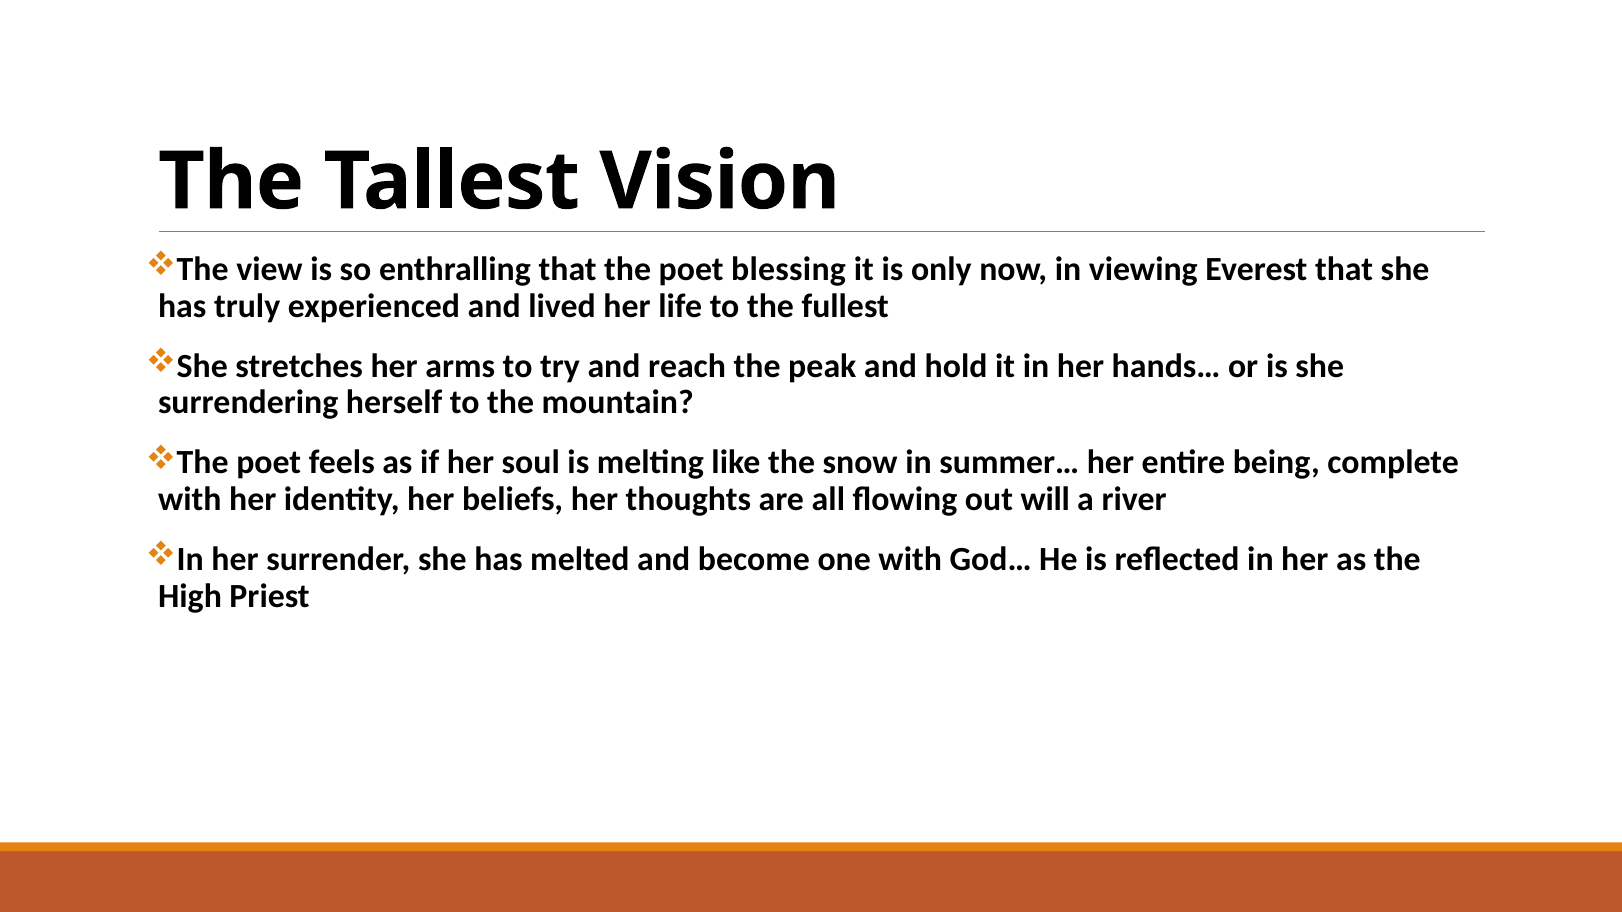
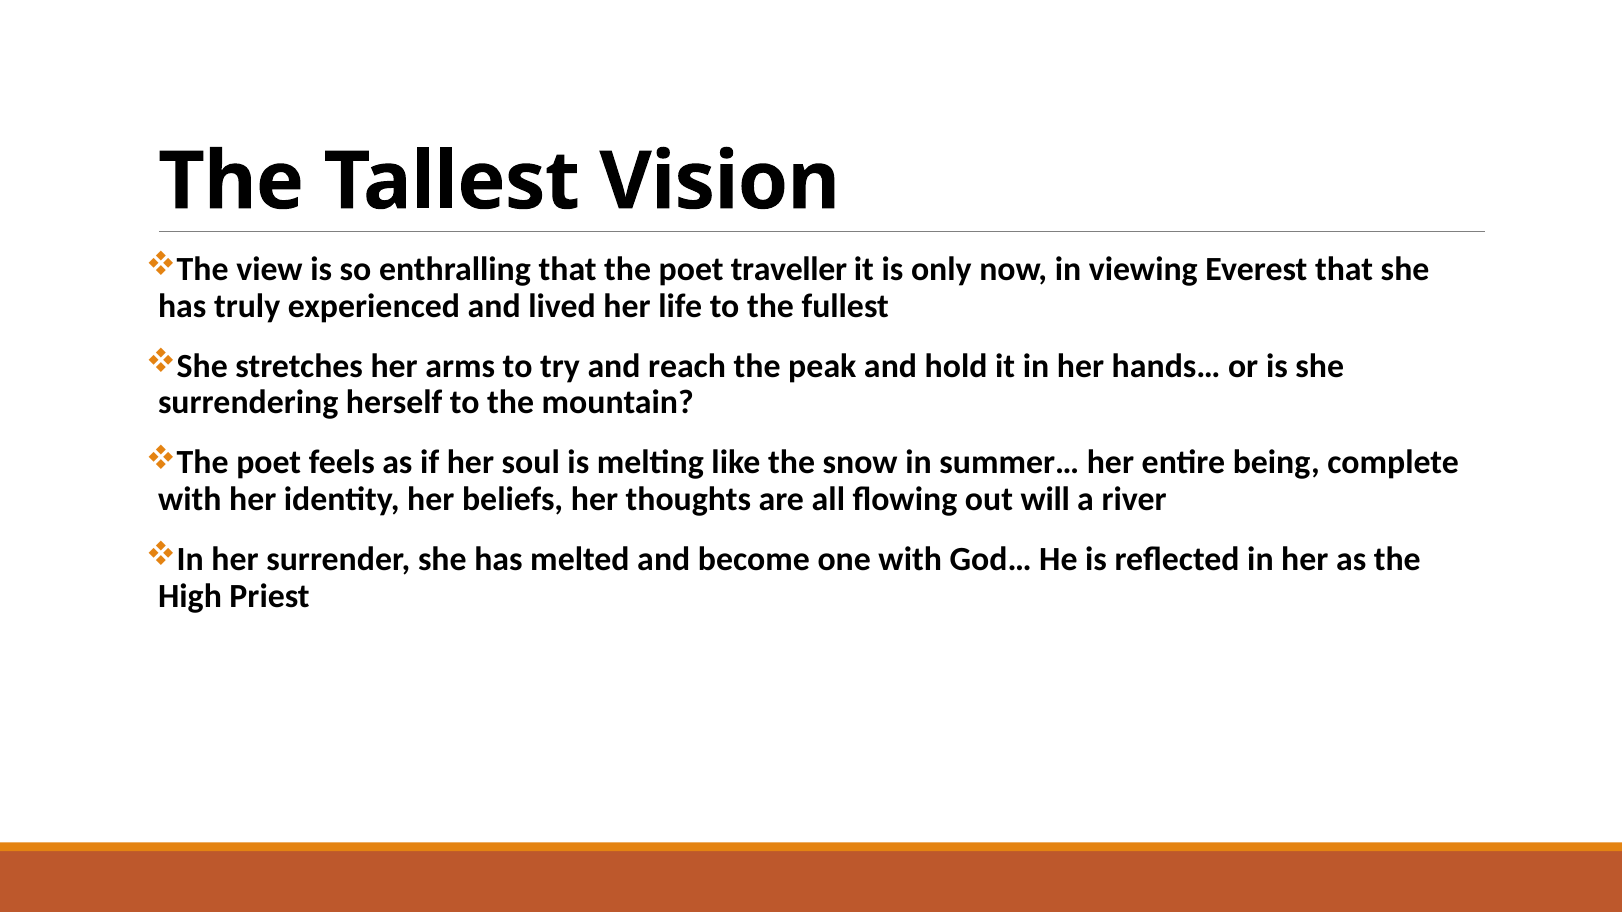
blessing: blessing -> traveller (789, 270)
